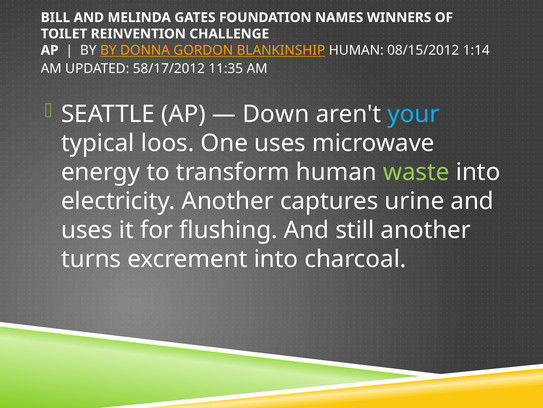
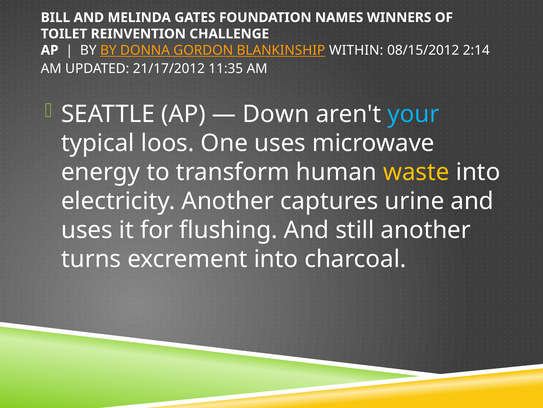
BLANKINSHIP HUMAN: HUMAN -> WITHIN (356, 50)
1:14: 1:14 -> 2:14 (476, 50)
58/17/2012: 58/17/2012 -> 21/17/2012 (169, 69)
waste colour: light green -> yellow (416, 172)
